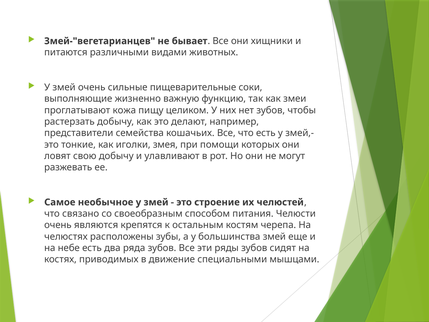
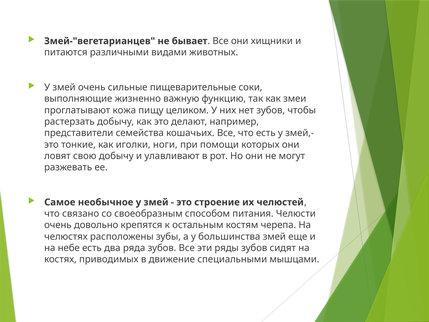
змея: змея -> ноги (165, 144)
являются: являются -> довольно (96, 225)
